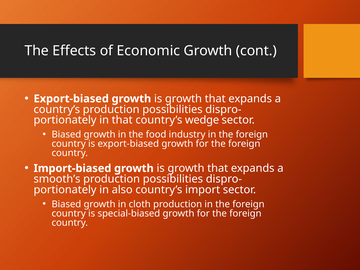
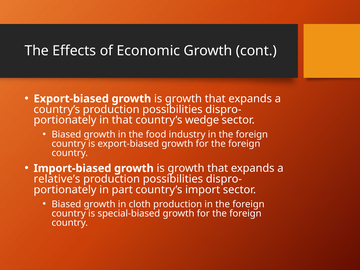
smooth’s: smooth’s -> relative’s (57, 179)
also: also -> part (122, 190)
